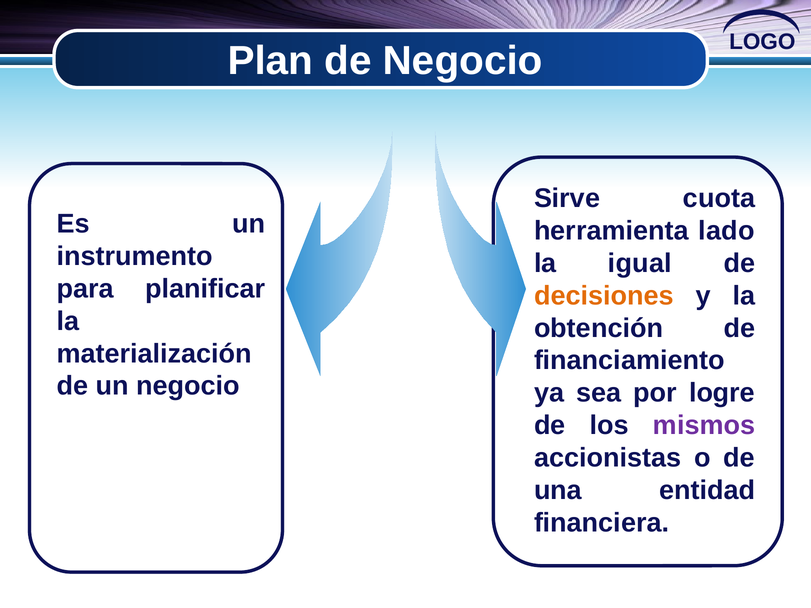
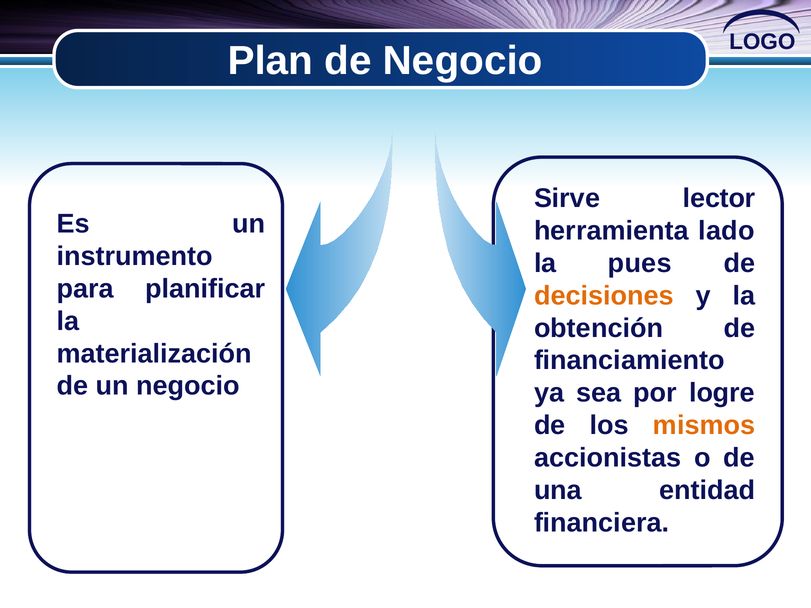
cuota: cuota -> lector (719, 198)
igual: igual -> pues (640, 263)
mismos colour: purple -> orange (704, 426)
